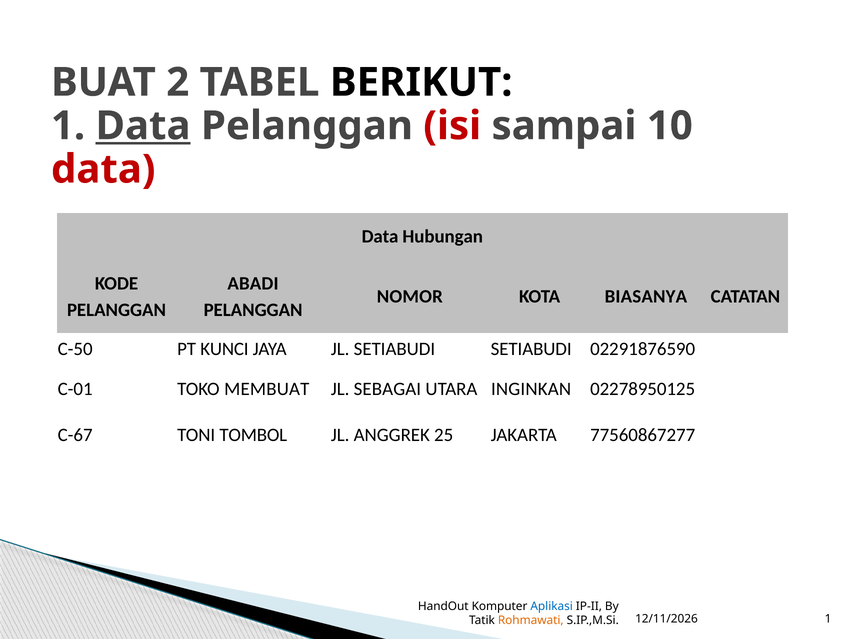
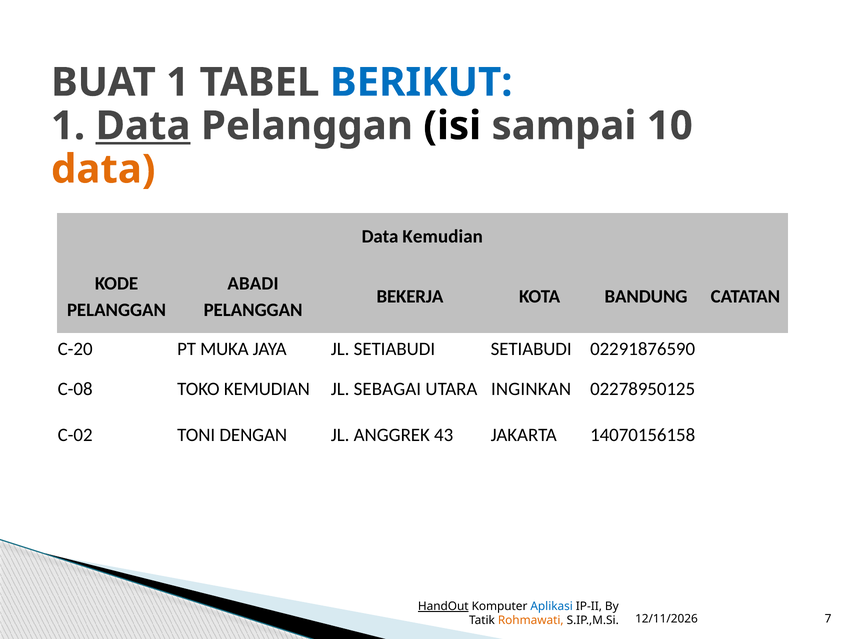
BUAT 2: 2 -> 1 (178, 82)
BERIKUT colour: black -> blue (421, 82)
isi colour: red -> black (452, 126)
data colour: red -> orange (103, 169)
Data Hubungan: Hubungan -> Kemudian (443, 237)
NOMOR: NOMOR -> BEKERJA (410, 297)
BIASANYA: BIASANYA -> BANDUNG (646, 297)
C-50: C-50 -> C-20 (75, 349)
KUNCI: KUNCI -> MUKA (224, 349)
C-01: C-01 -> C-08 (75, 389)
TOKO MEMBUAT: MEMBUAT -> KEMUDIAN (267, 389)
C-67: C-67 -> C-02 (75, 435)
TOMBOL: TOMBOL -> DENGAN (253, 435)
25: 25 -> 43 (444, 435)
77560867277: 77560867277 -> 14070156158 (643, 435)
HandOut underline: none -> present (443, 606)
S.IP.,M.Si 1: 1 -> 7 (828, 619)
